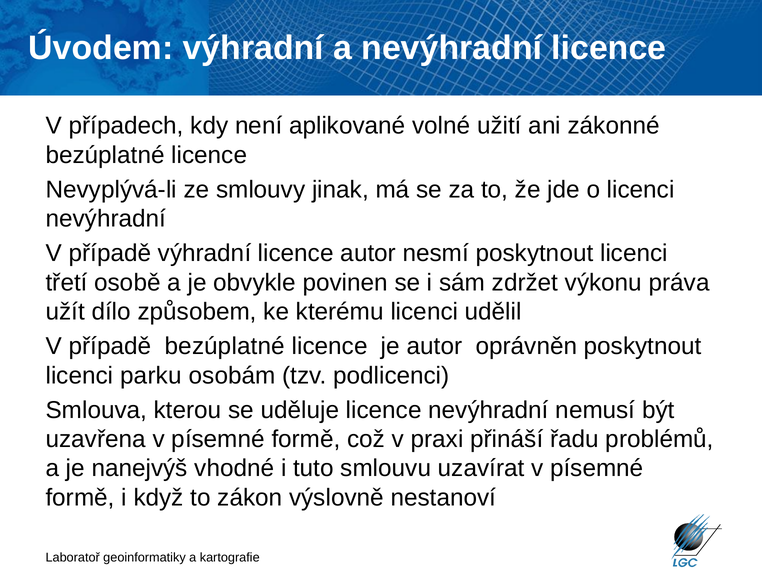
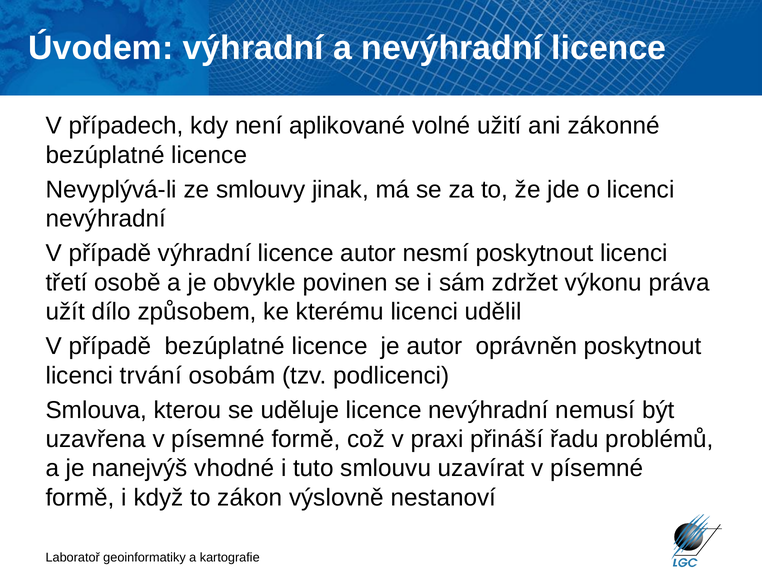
parku: parku -> trvání (151, 375)
